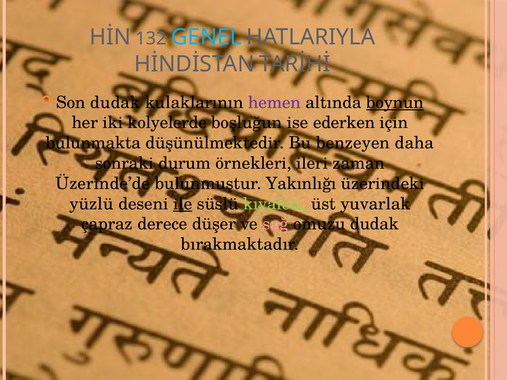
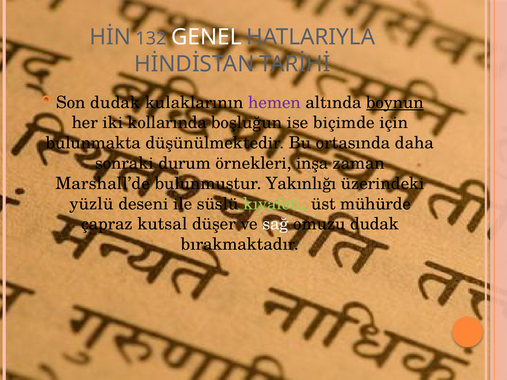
GENEL colour: light blue -> white (206, 37)
kolyelerde: kolyelerde -> kollarında (167, 123)
ederken: ederken -> biçimde (344, 123)
benzeyen: benzeyen -> ortasında (353, 143)
ileri: ileri -> inşa (312, 163)
Üzerinde’de: Üzerinde’de -> Marshall’de (103, 184)
ile underline: present -> none (183, 204)
yuvarlak: yuvarlak -> mühürde (376, 204)
derece: derece -> kutsal (162, 224)
sağ colour: pink -> white (275, 224)
